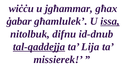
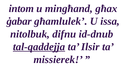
wiċċu: wiċċu -> intom (21, 9)
jgħammar: jgħammar -> mingħand (69, 9)
issa underline: present -> none (110, 21)
Lija: Lija -> Ilsir (90, 47)
